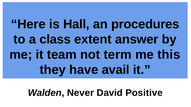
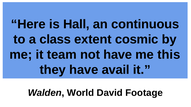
procedures: procedures -> continuous (145, 24)
answer: answer -> cosmic (137, 40)
not term: term -> have (118, 55)
Never: Never -> World (81, 93)
Positive: Positive -> Footage (144, 93)
